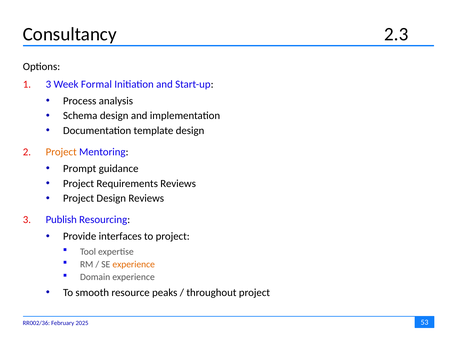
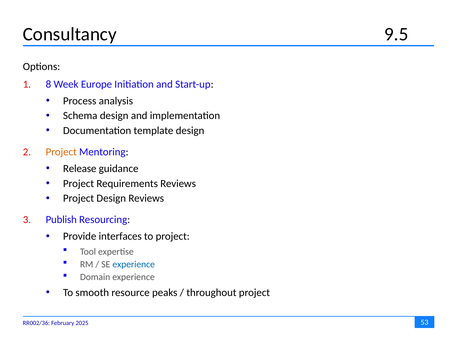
2.3: 2.3 -> 9.5 (396, 34)
1 3: 3 -> 8 (48, 84)
Formal: Formal -> Europe (96, 84)
Prompt: Prompt -> Release (80, 169)
experience colour: orange -> blue (134, 264)
